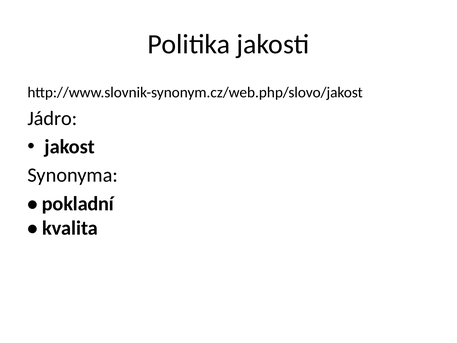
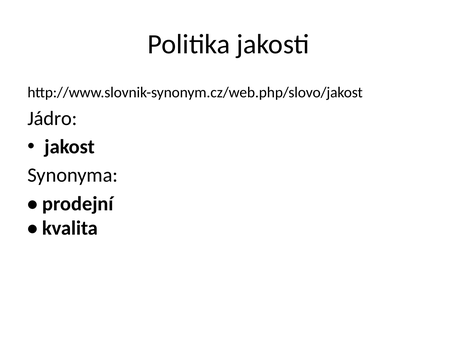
pokladní: pokladní -> prodejní (78, 204)
